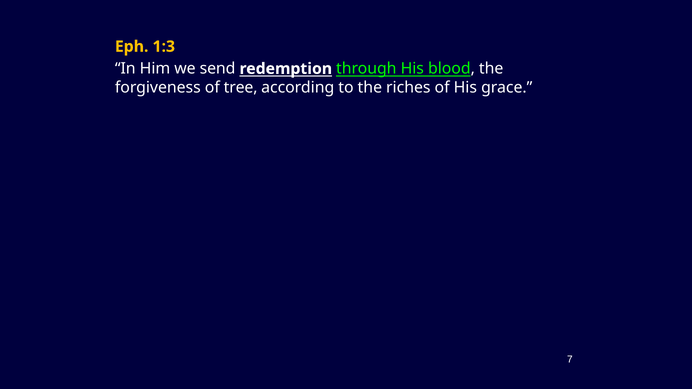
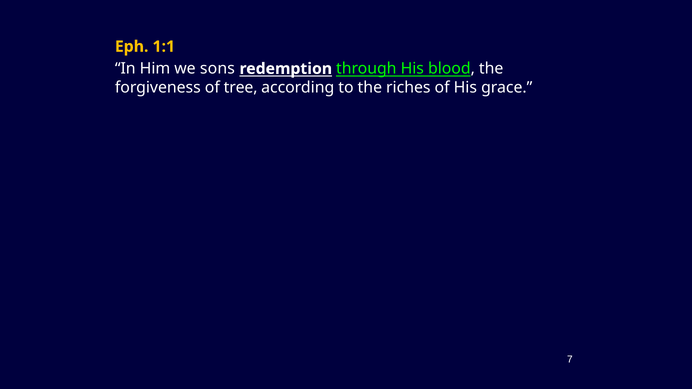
1:3: 1:3 -> 1:1 (164, 47)
send: send -> sons (217, 69)
